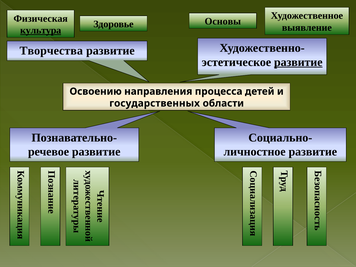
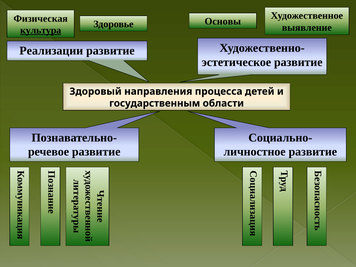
Творчества: Творчества -> Реализации (51, 51)
развитие underline: present -> none (298, 62)
Освоению: Освоению -> Здоровый (96, 91)
государственных: государственных -> государственным (155, 103)
